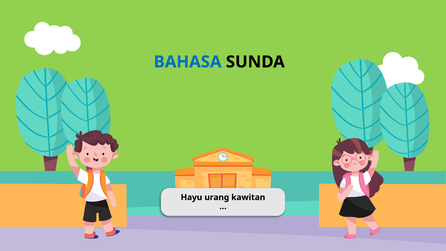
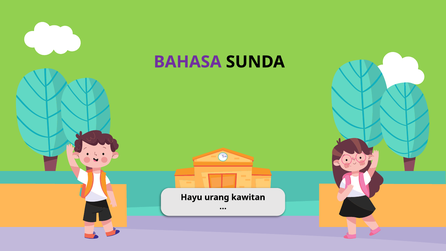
BAHASA colour: blue -> purple (188, 62)
